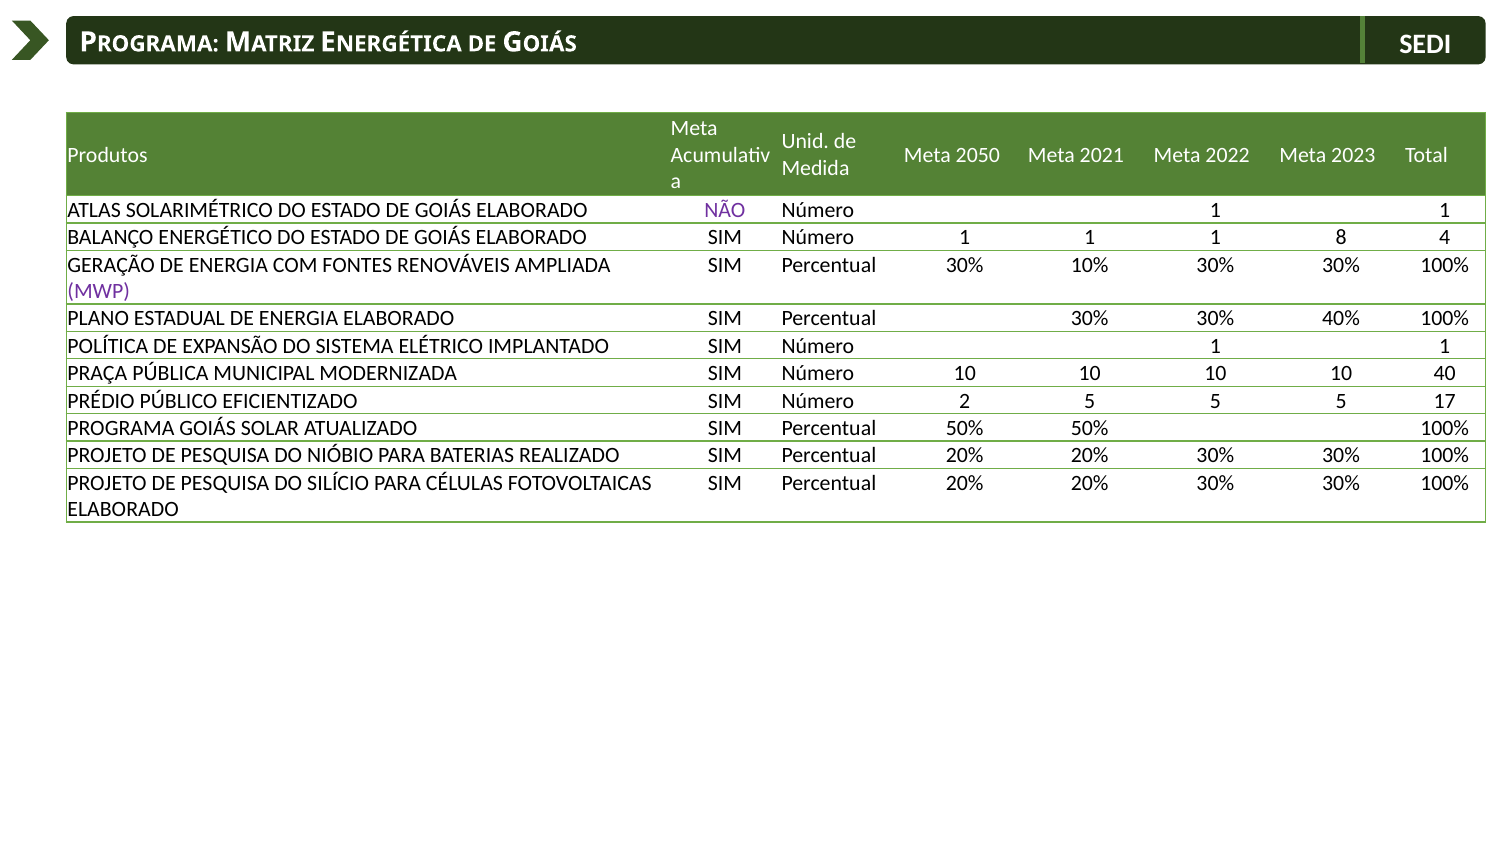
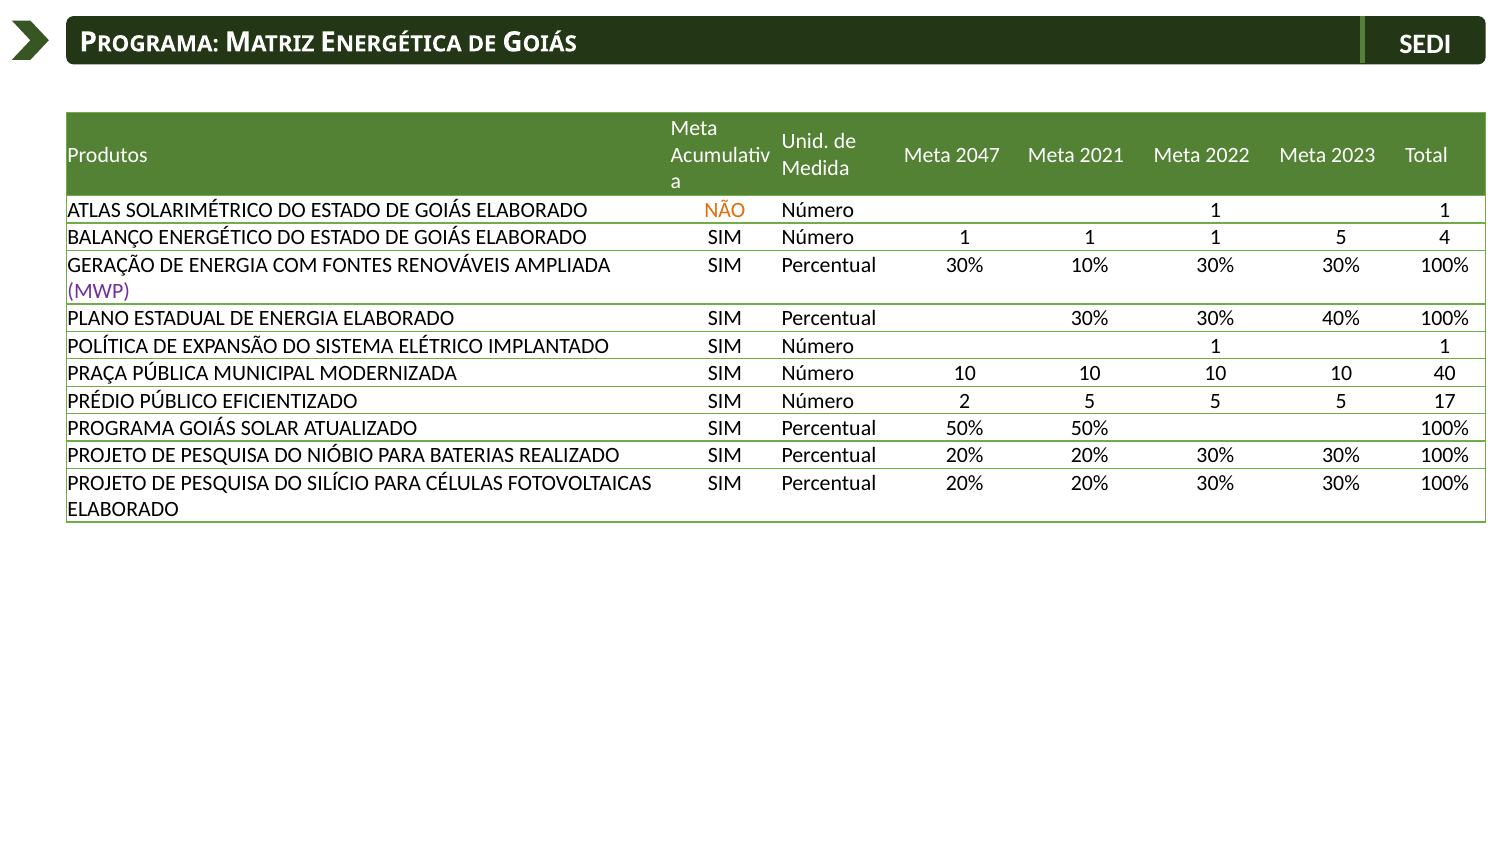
2050: 2050 -> 2047 (978, 155)
NÃO colour: purple -> orange (725, 210)
1 8: 8 -> 5 (1341, 238)
